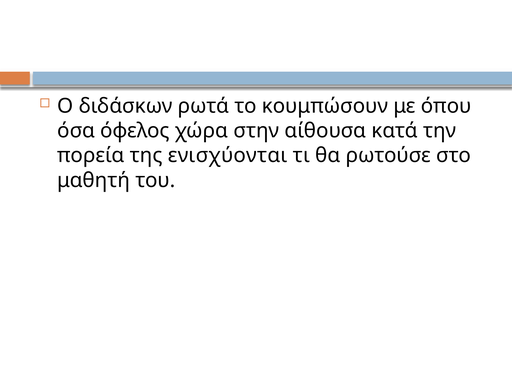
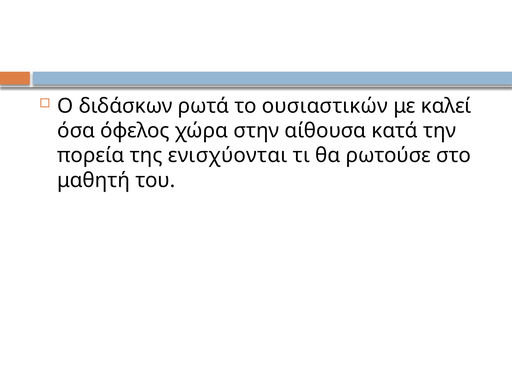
κουμπώσουν: κουμπώσουν -> ουσιαστικών (325, 106)
όπου: όπου -> καλεί (446, 106)
